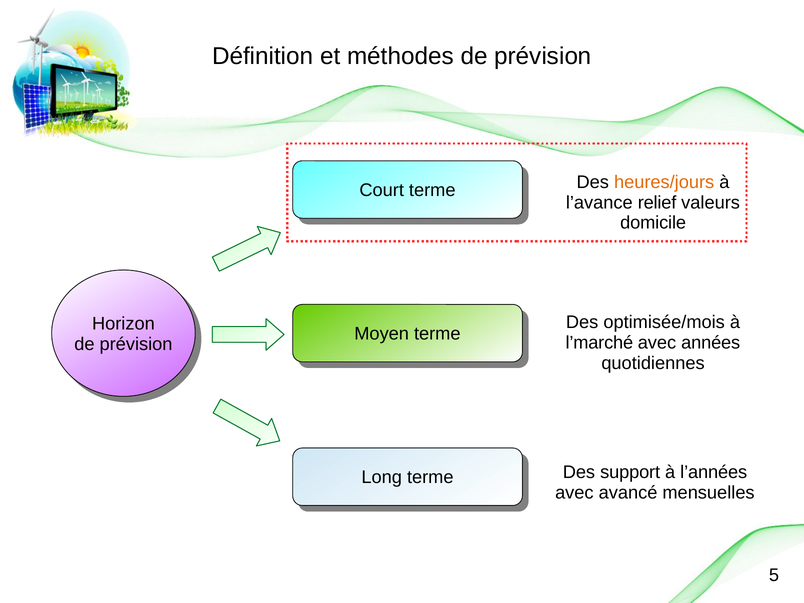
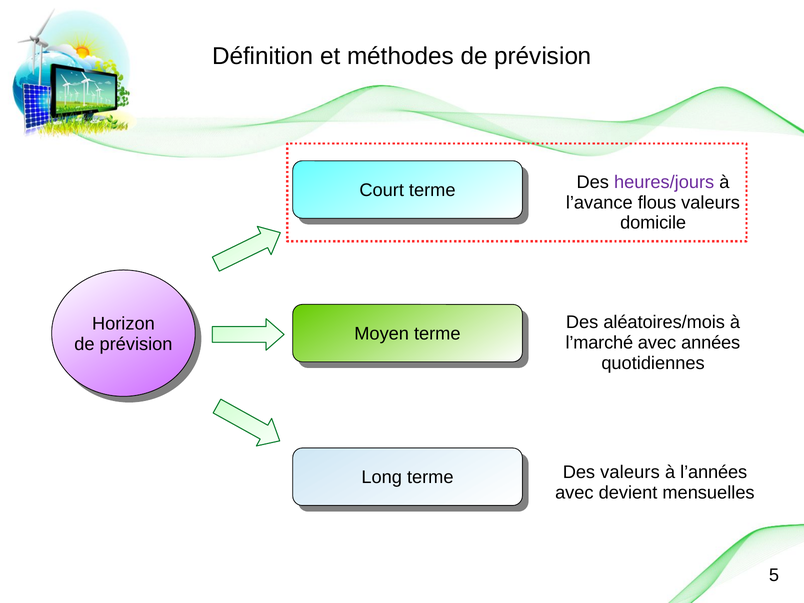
heures/jours colour: orange -> purple (664, 182)
relief: relief -> flous (657, 203)
optimisée/mois: optimisée/mois -> aléatoires/mois (664, 322)
Des support: support -> valeurs (630, 472)
avancé: avancé -> devient (628, 493)
